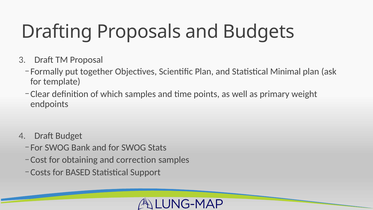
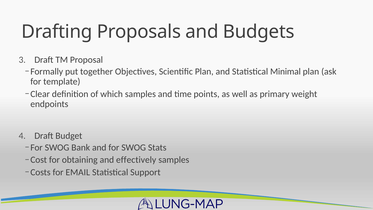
correction: correction -> effectively (136, 160)
BASED: BASED -> EMAIL (78, 172)
